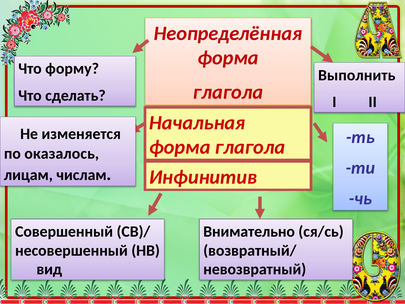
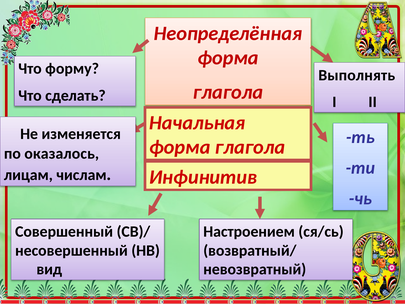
Выполнить: Выполнить -> Выполнять (357, 75)
Внимательно: Внимательно -> Настроением (249, 231)
